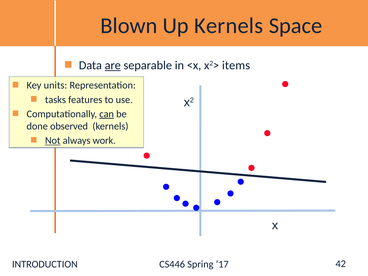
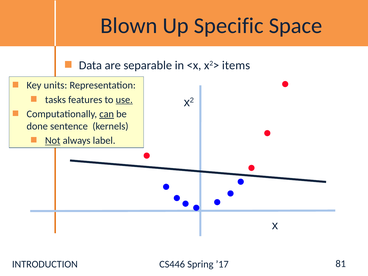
Up Kernels: Kernels -> Specific (229, 26)
are underline: present -> none (113, 65)
use underline: none -> present (124, 100)
observed: observed -> sentence (69, 126)
work: work -> label (104, 141)
42: 42 -> 81 (341, 264)
